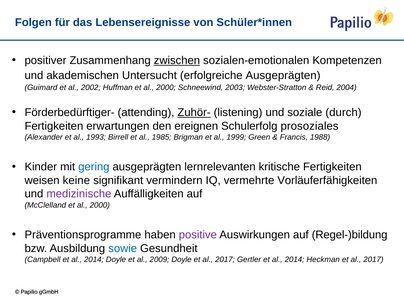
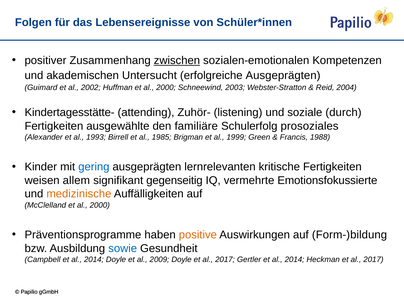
Förderbedürftiger-: Förderbedürftiger- -> Kindertagesstätte- (70, 113)
Zuhör- underline: present -> none (194, 113)
erwartungen: erwartungen -> ausgewählte (118, 126)
ereignen: ereignen -> familiäre (196, 126)
keine: keine -> allem (76, 180)
vermindern: vermindern -> gegenseitig (174, 180)
Vorläuferfähigkeiten: Vorläuferfähigkeiten -> Emotionsfokussierte (327, 180)
medizinische colour: purple -> orange (79, 194)
positive colour: purple -> orange (198, 235)
Regel-)bildung: Regel-)bildung -> Form-)bildung (350, 235)
